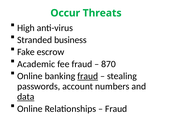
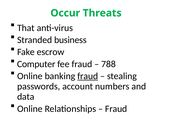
High: High -> That (26, 28)
Academic: Academic -> Computer (36, 64)
870: 870 -> 788 (109, 64)
data underline: present -> none (26, 97)
